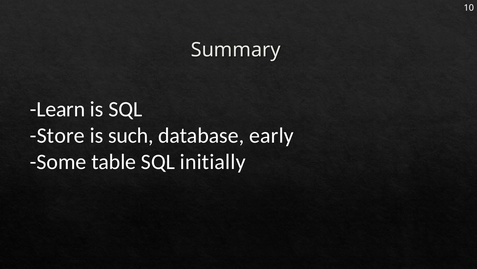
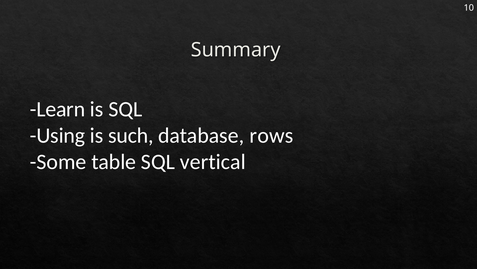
Store: Store -> Using (58, 135)
early: early -> rows (271, 135)
initially: initially -> vertical (213, 161)
